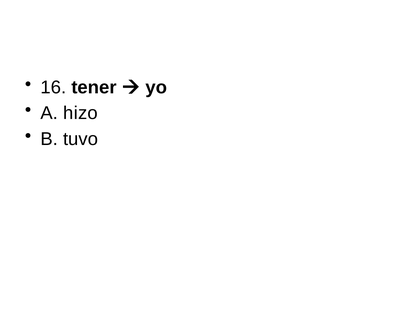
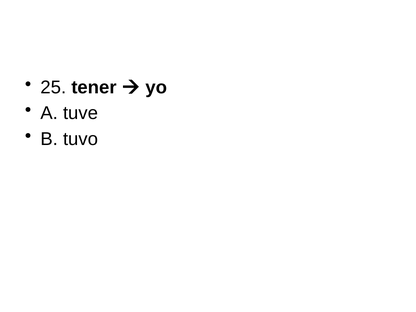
16: 16 -> 25 (53, 87)
hizo: hizo -> tuve (81, 113)
